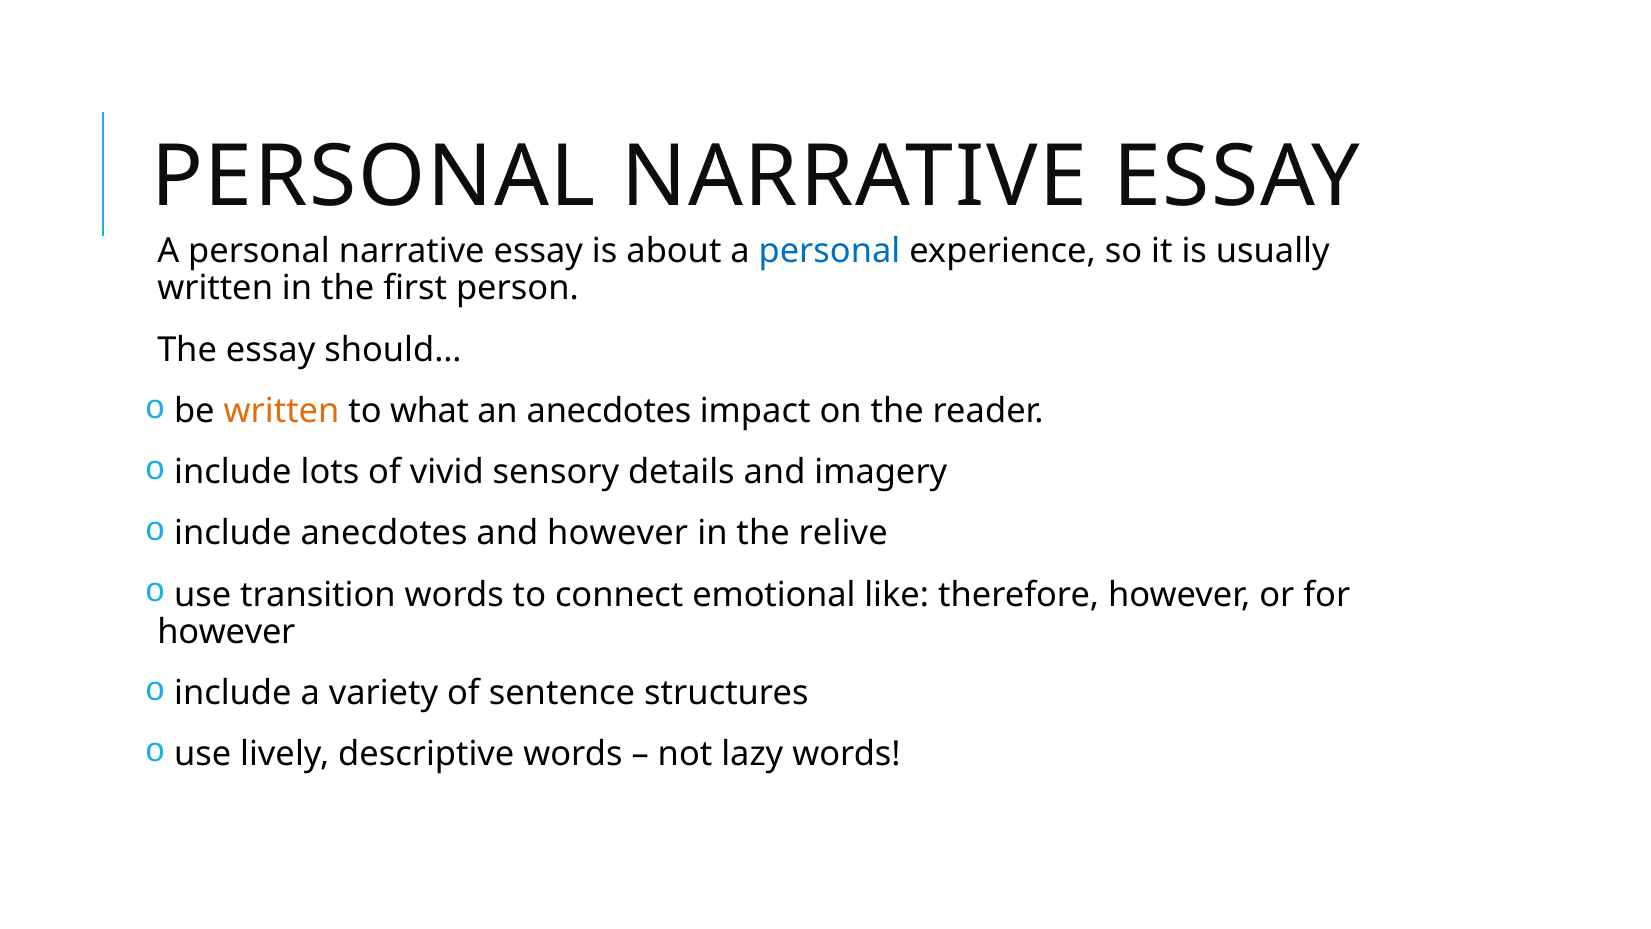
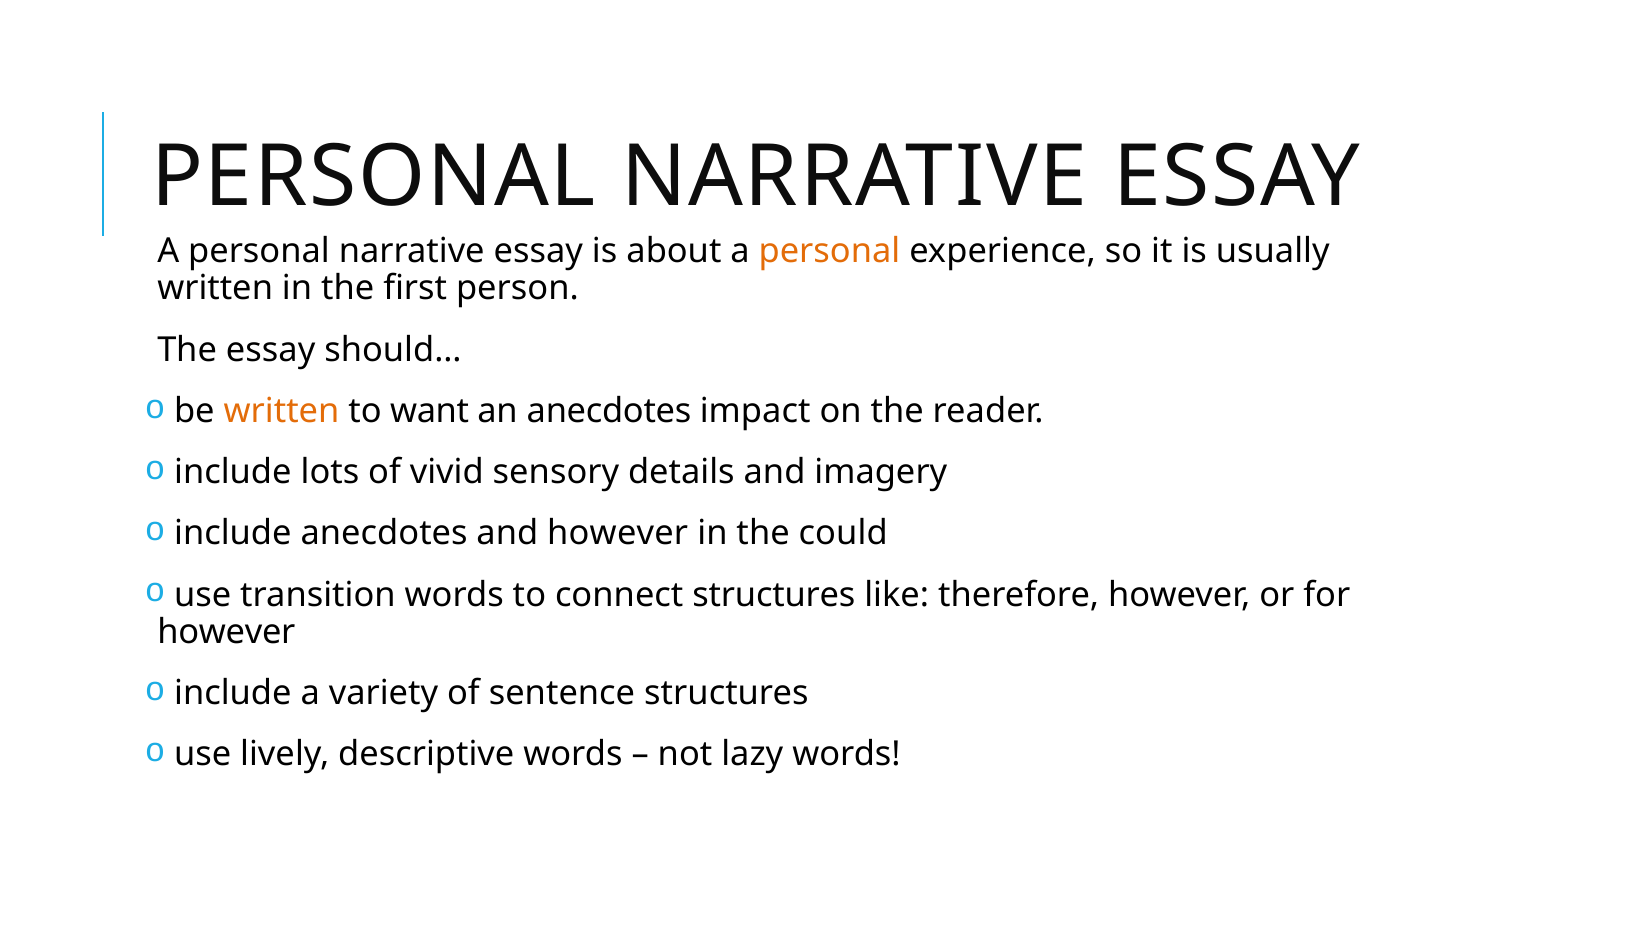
personal colour: blue -> orange (829, 251)
what: what -> want (430, 411)
relive: relive -> could (843, 533)
connect emotional: emotional -> structures (774, 595)
